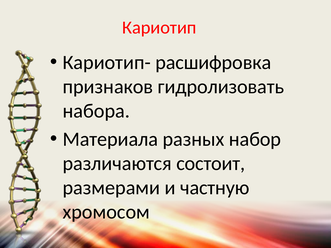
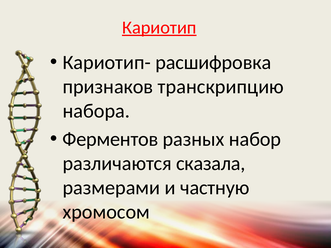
Кариотип underline: none -> present (159, 27)
гидролизовать: гидролизовать -> транскрипцию (221, 87)
Материала: Материала -> Ферментов (110, 139)
состоит: состоит -> сказала (211, 164)
